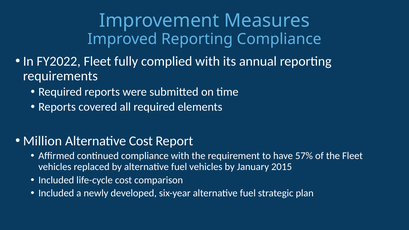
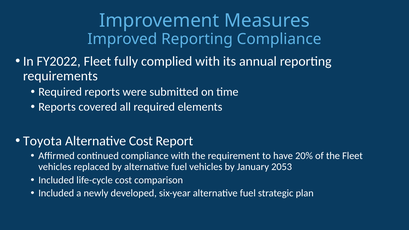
Million: Million -> Toyota (42, 141)
57%: 57% -> 20% (304, 156)
2015: 2015 -> 2053 (282, 167)
